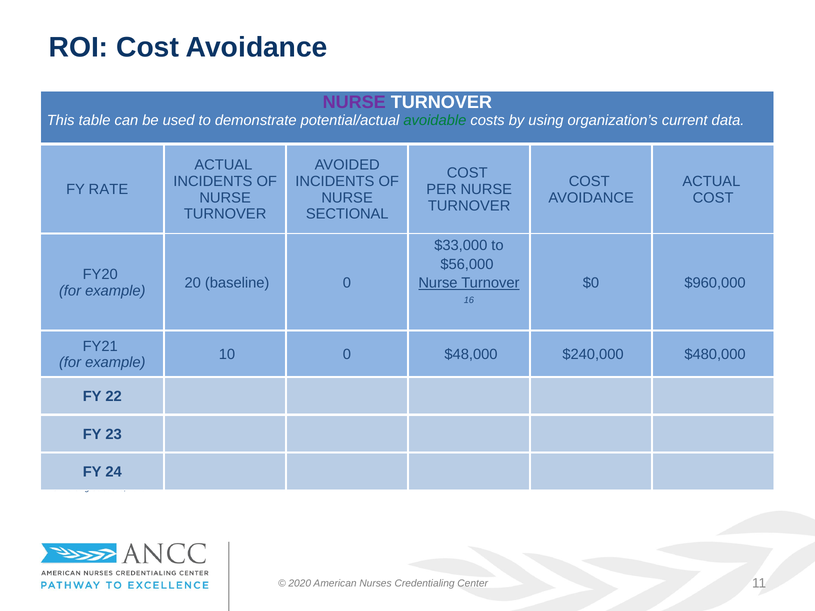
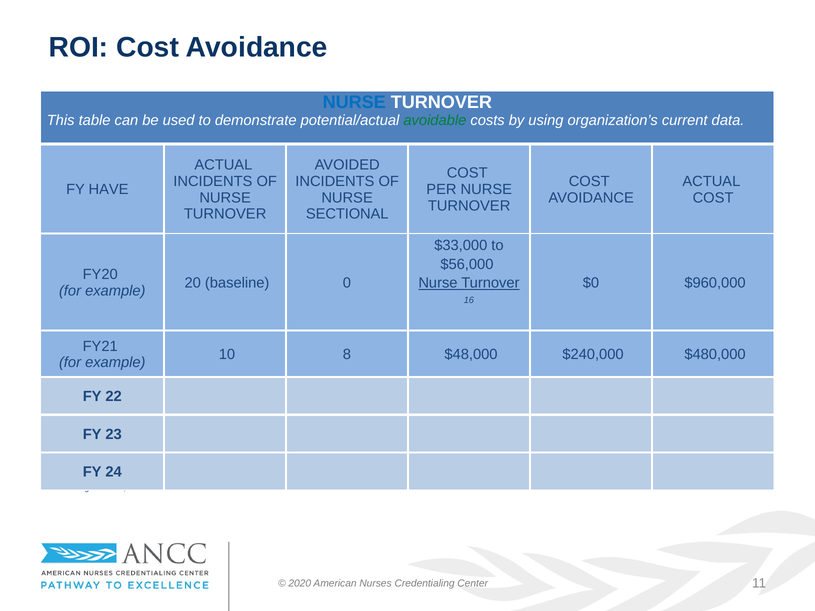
NURSE colour: purple -> blue (354, 102)
RATE: RATE -> HAVE (109, 190)
10 0: 0 -> 8 (347, 355)
